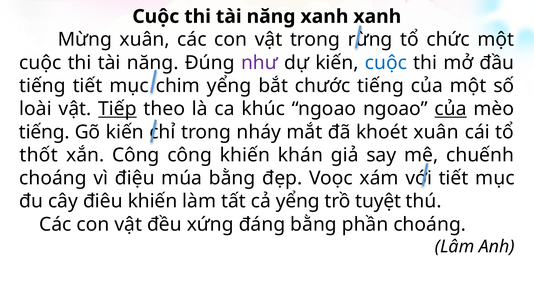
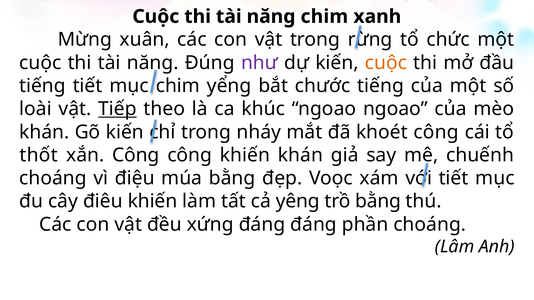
năng xanh: xanh -> chim (324, 17)
cuộc colour: blue -> orange (386, 63)
của underline: present -> none (451, 109)
tiếng: tiếng -> khán (44, 132)
khoét xuân: xuân -> công (436, 132)
cả yểng: yểng -> yêng (298, 202)
trồ tuyệt: tuyệt -> bằng (378, 202)
đáng bằng: bằng -> đáng (314, 225)
